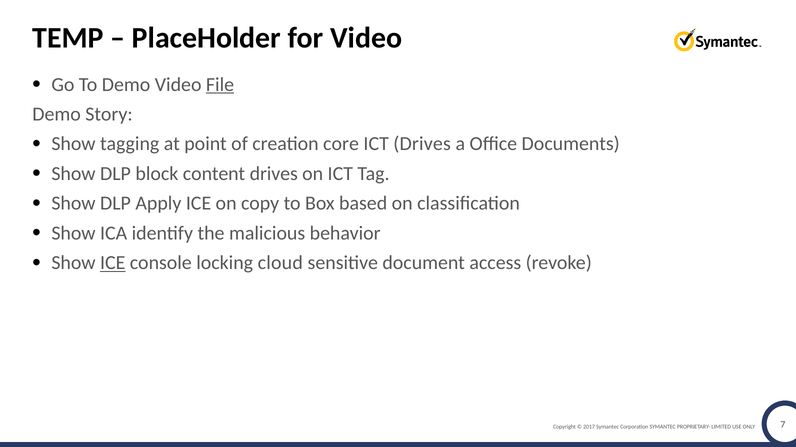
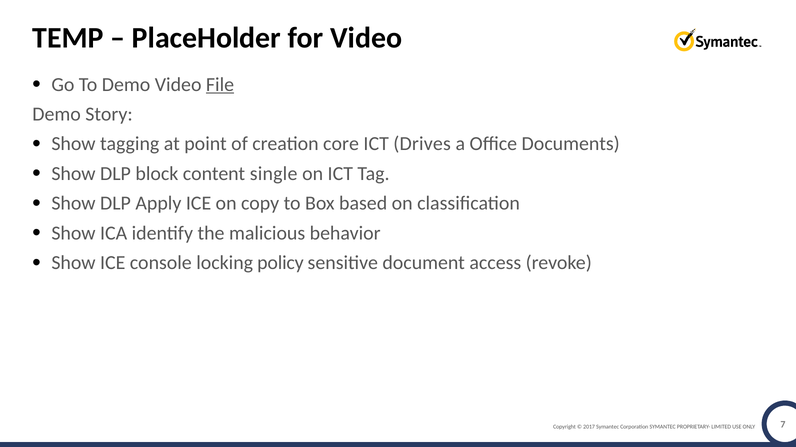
content drives: drives -> single (274, 174)
ICE underline: present -> none (113, 263)
cloud: cloud -> policy (280, 263)
